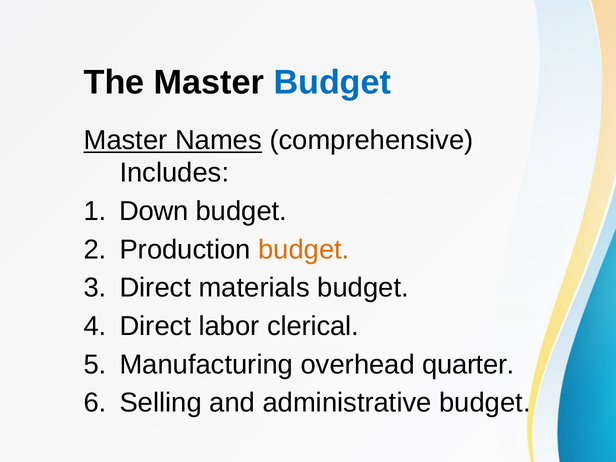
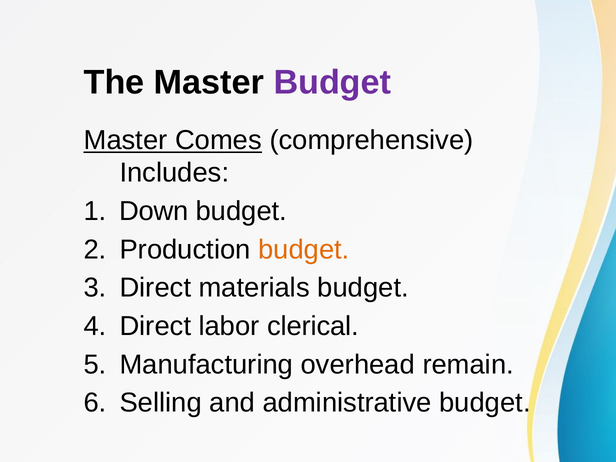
Budget colour: blue -> purple (332, 82)
Names: Names -> Comes (218, 140)
quarter: quarter -> remain (468, 365)
